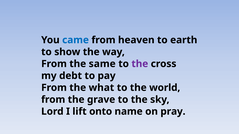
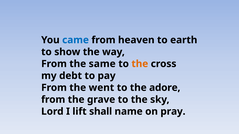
the colour: purple -> orange (140, 64)
what: what -> went (101, 88)
world: world -> adore (165, 88)
onto: onto -> shall (101, 112)
